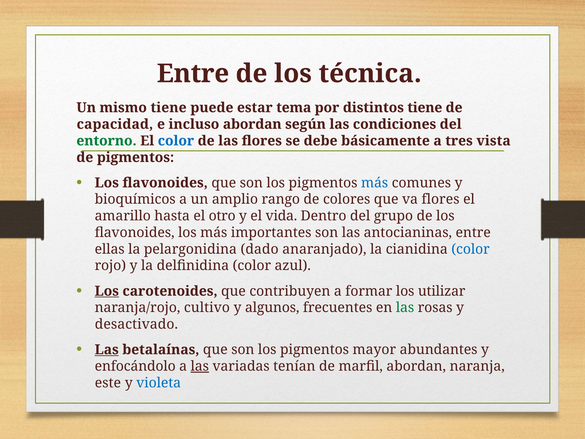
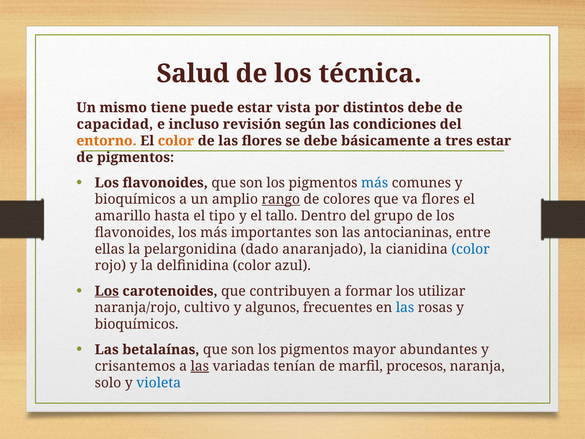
Entre: Entre -> Salud (193, 74)
tema: tema -> vista (294, 108)
distintos tiene: tiene -> debe (425, 108)
incluso abordan: abordan -> revisión (252, 124)
entorno colour: green -> orange (106, 141)
color colour: blue -> orange (176, 141)
tres vista: vista -> estar (494, 141)
rango underline: none -> present (281, 199)
otro: otro -> tipo (222, 216)
vida: vida -> tallo (281, 216)
las colour: green -> blue (405, 308)
desactivado: desactivado -> bioquímicos (137, 324)
Las underline: present -> none (107, 349)
enfocándolo: enfocándolo -> crisantemos (135, 366)
marfil abordan: abordan -> procesos (416, 366)
este: este -> solo (108, 383)
